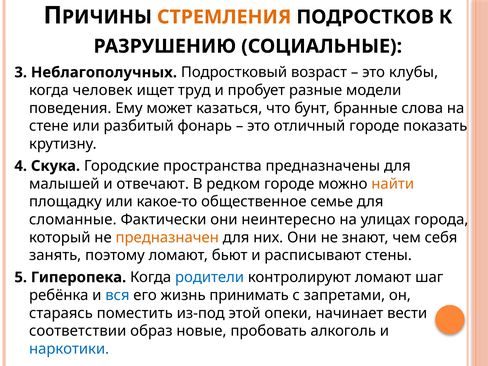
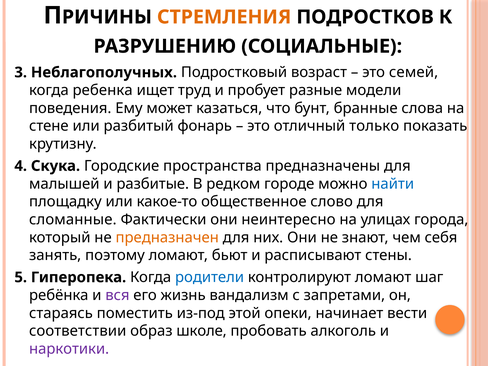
клубы: клубы -> семей (414, 72)
человек: человек -> ребенка (103, 90)
отличный городе: городе -> только (374, 126)
отвечают: отвечают -> разбитые (153, 184)
найти colour: orange -> blue (393, 184)
семье: семье -> слово (332, 202)
вся colour: blue -> purple (117, 295)
принимать: принимать -> вандализм (249, 295)
новые: новые -> школе (202, 331)
наркотики colour: blue -> purple (69, 349)
